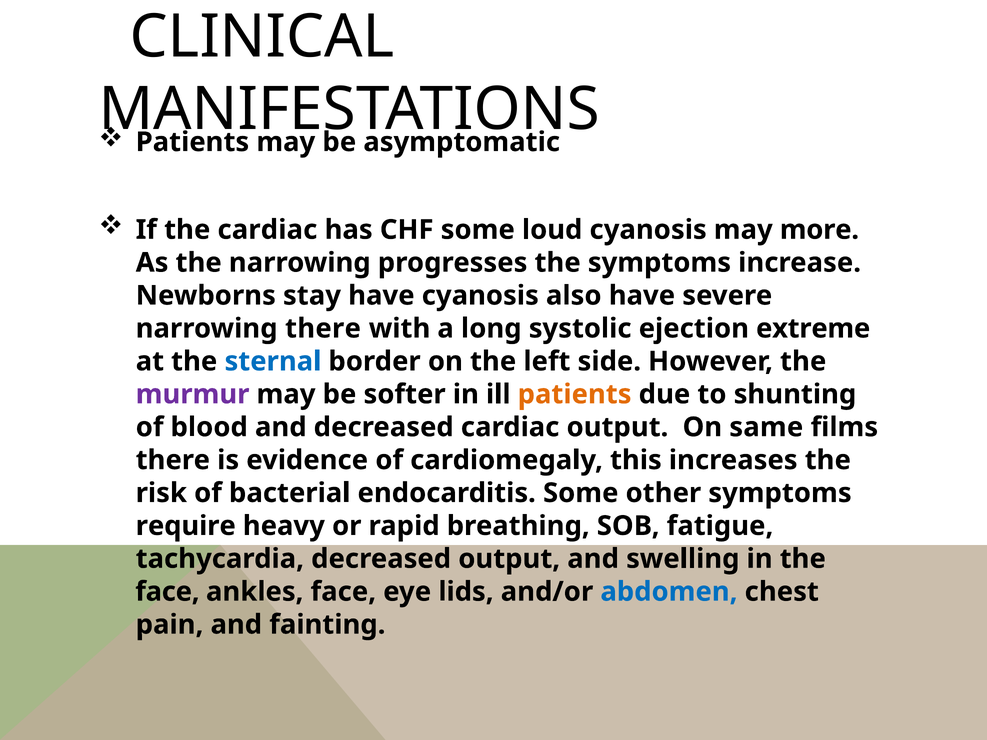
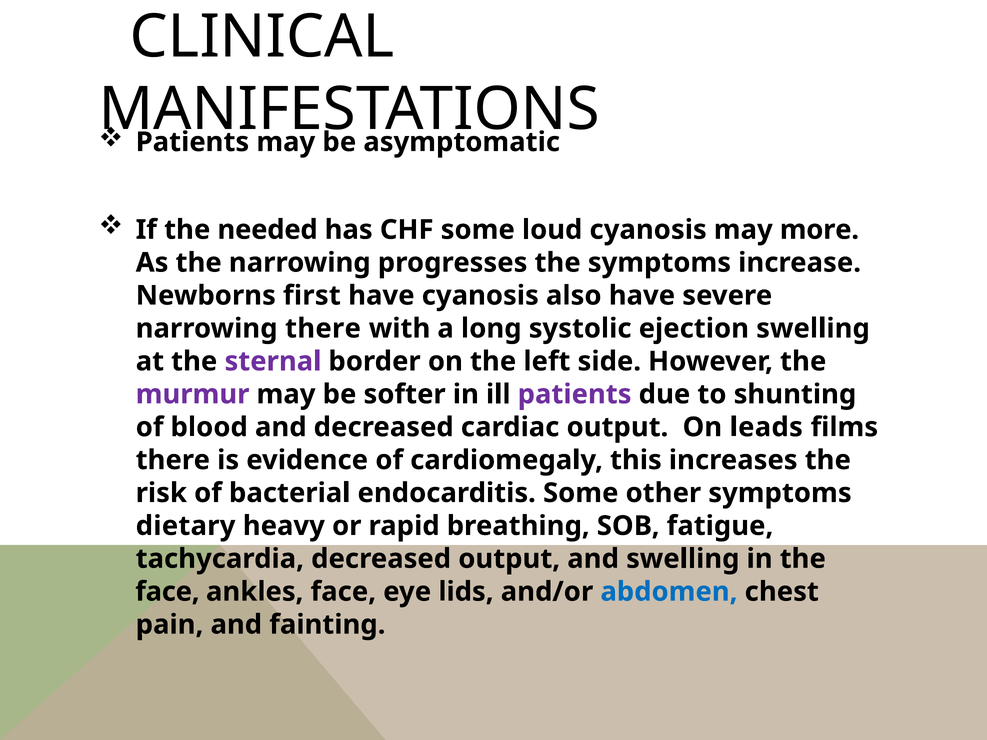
the cardiac: cardiac -> needed (268, 230)
stay: stay -> first (312, 296)
ejection extreme: extreme -> swelling (813, 329)
sternal colour: blue -> purple (273, 361)
patients colour: orange -> purple (575, 394)
same: same -> leads (766, 427)
require: require -> dietary (186, 526)
